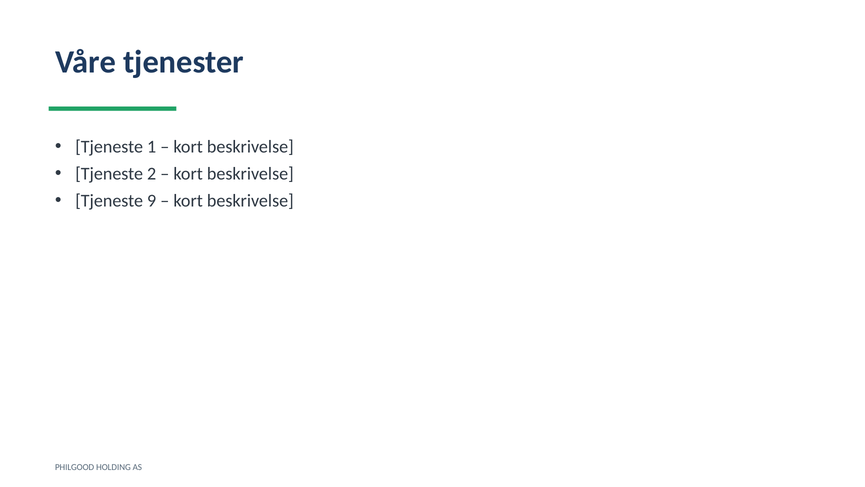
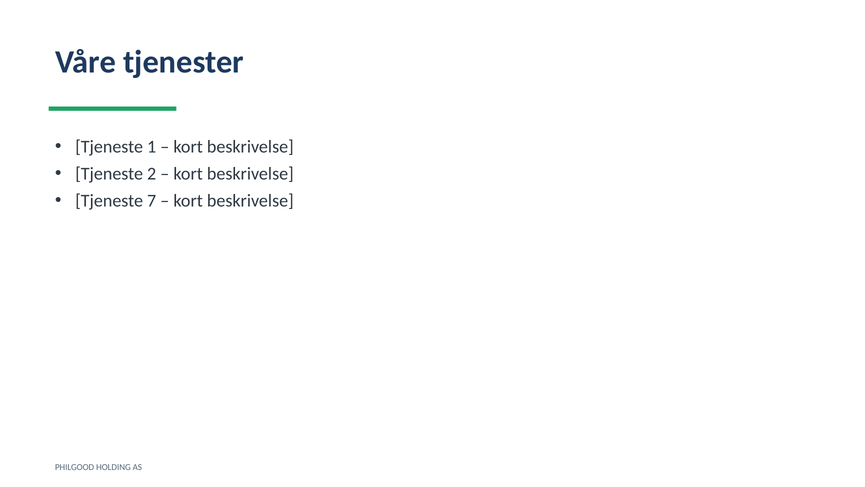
9: 9 -> 7 (152, 201)
